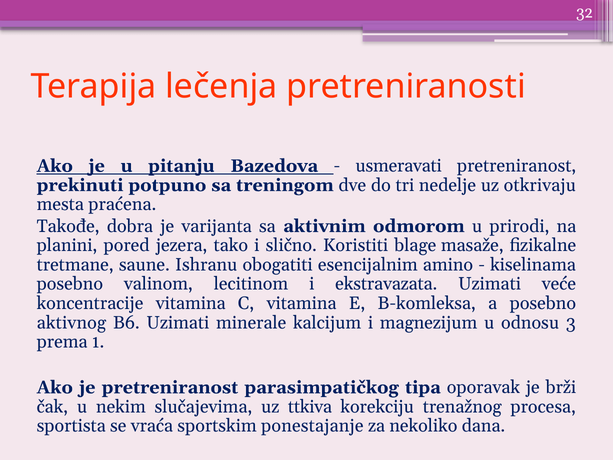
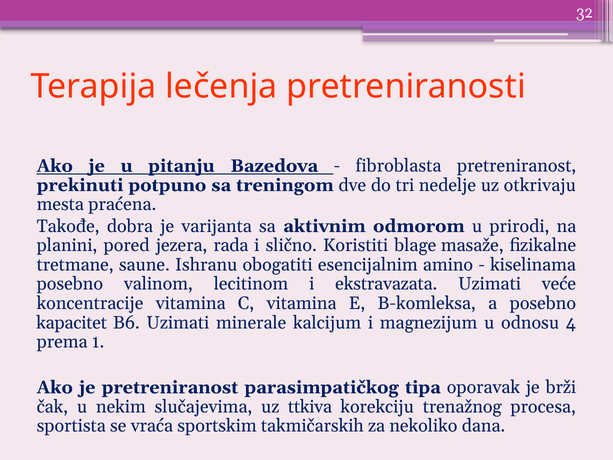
usmeravati: usmeravati -> fibroblasta (398, 166)
tako: tako -> rada (231, 245)
aktivnog: aktivnog -> kapacitet (72, 323)
3: 3 -> 4 (571, 323)
ponestajanje: ponestajanje -> takmičarskih (312, 426)
